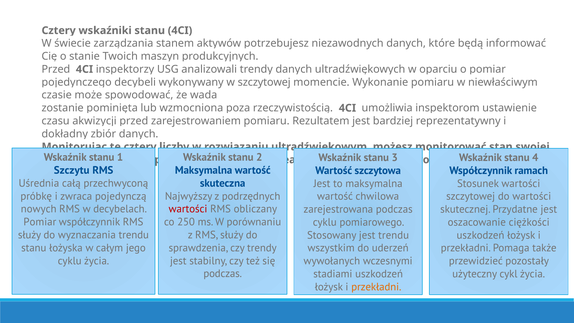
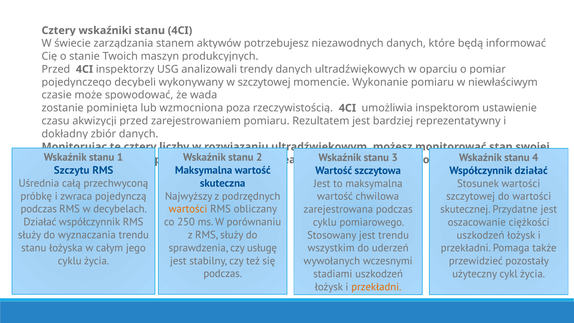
Współczynnik ramach: ramach -> działać (531, 171)
nowych: nowych -> podczas (39, 209)
wartości colour: red -> orange (188, 209)
Pomiar: Pomiar -> Działać (40, 222)
czy trendy: trendy -> usługę (262, 248)
